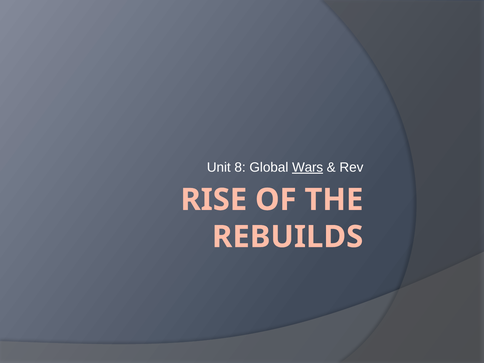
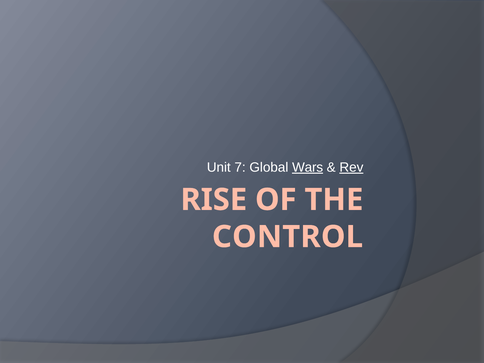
8: 8 -> 7 (240, 167)
Rev underline: none -> present (351, 167)
REBUILDS: REBUILDS -> CONTROL (288, 237)
